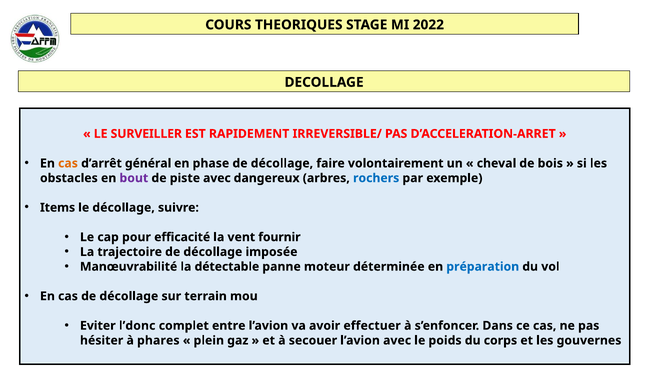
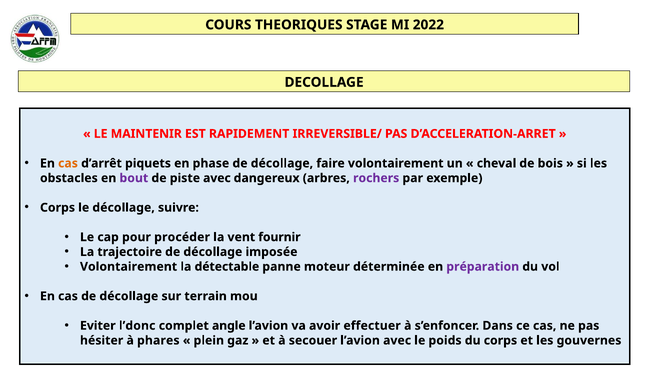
SURVEILLER: SURVEILLER -> MAINTENIR (146, 134)
général: général -> piquets (148, 163)
rochers colour: blue -> purple (376, 178)
Items: Items -> Corps (58, 208)
efficacité: efficacité -> procéder (182, 237)
Manœuvrabilité: Manœuvrabilité -> Volontairement (129, 267)
préparation colour: blue -> purple (483, 267)
entre: entre -> angle (229, 326)
